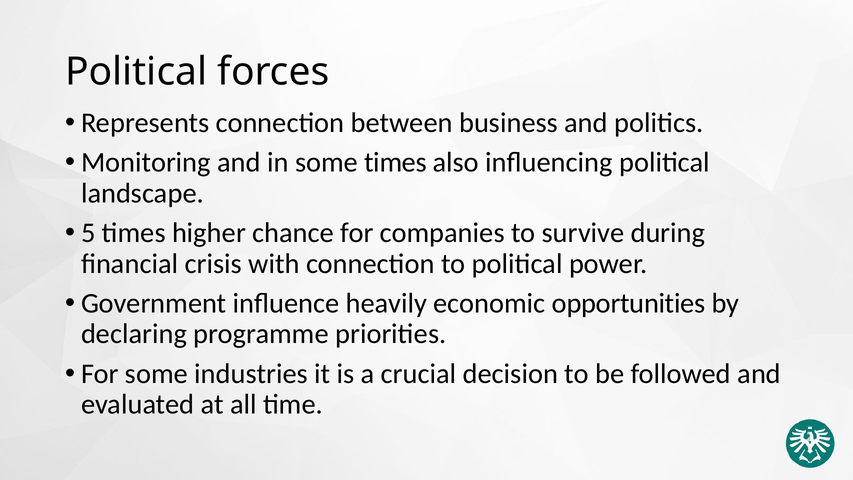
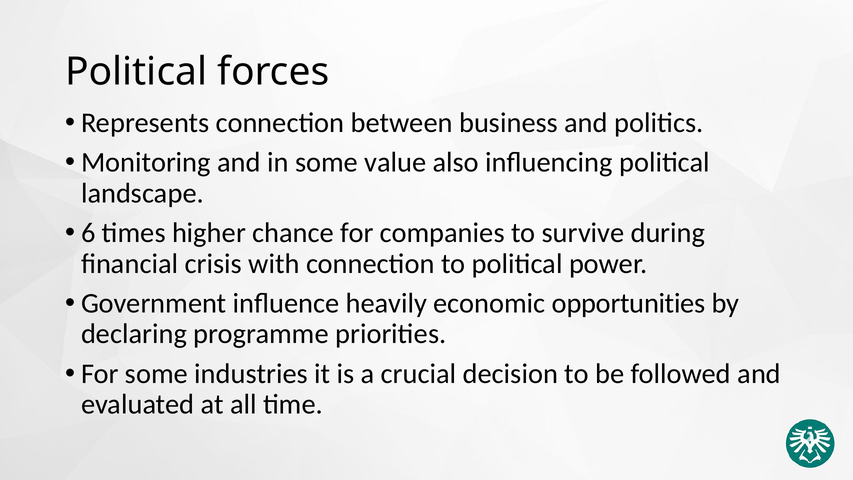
some times: times -> value (395, 162)
5: 5 -> 6 (88, 233)
